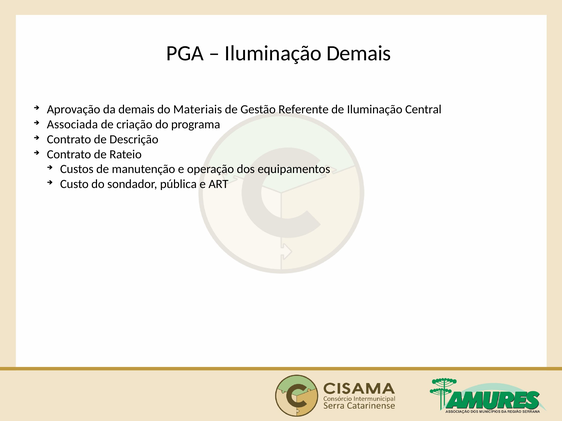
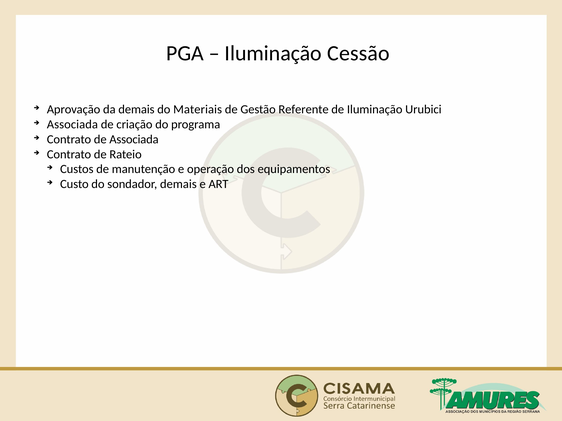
Iluminação Demais: Demais -> Cessão (358, 53)
Central: Central -> Urubici (423, 110)
de Descrição: Descrição -> Associada (134, 139)
sondador pública: pública -> demais (178, 184)
